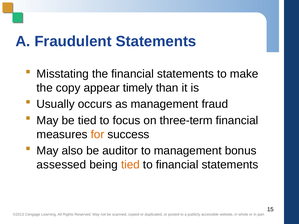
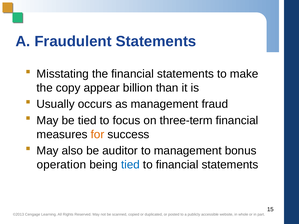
timely: timely -> billion (138, 88)
assessed: assessed -> operation (61, 165)
tied colour: orange -> blue (130, 165)
